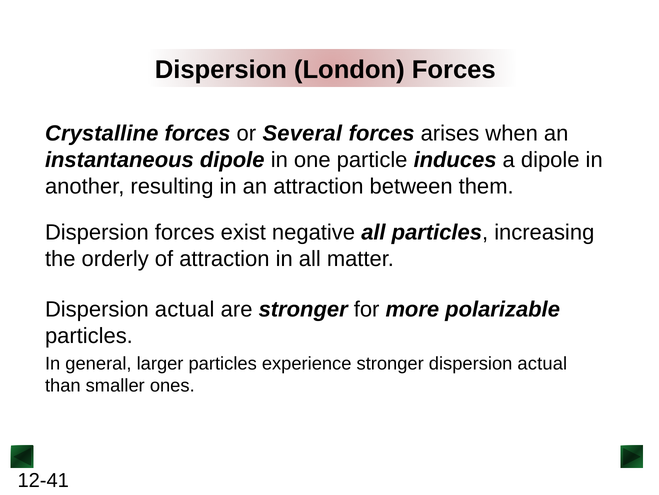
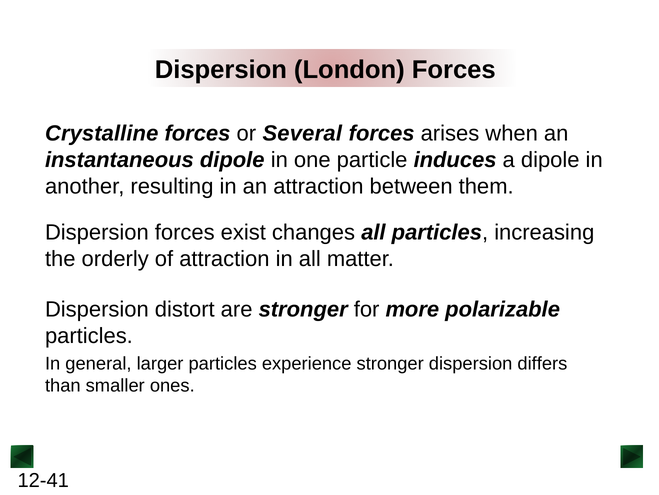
negative: negative -> changes (313, 232)
actual: actual -> distort (185, 309)
stronger dispersion actual: actual -> differs (542, 363)
